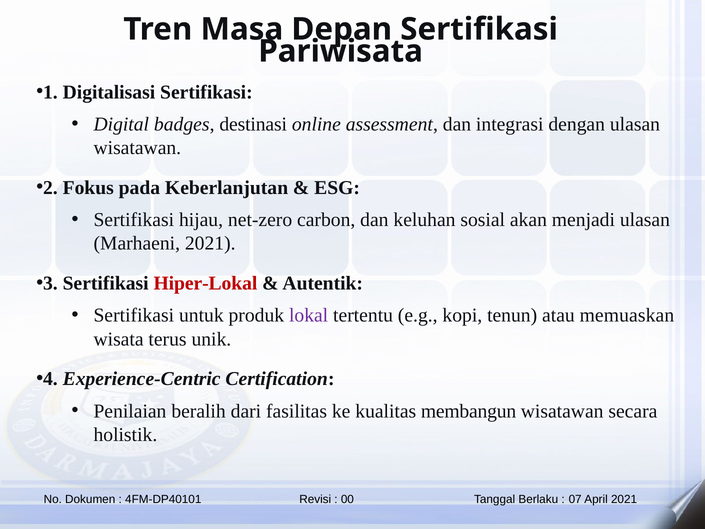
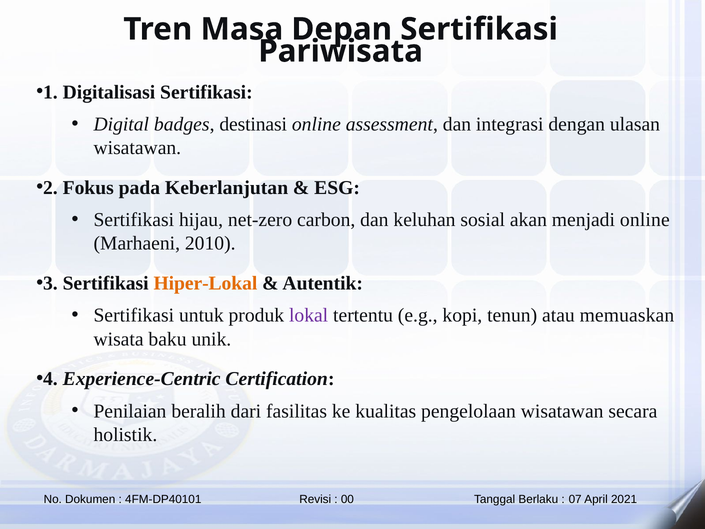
menjadi ulasan: ulasan -> online (645, 220)
Marhaeni 2021: 2021 -> 2010 (210, 243)
Hiper-Lokal colour: red -> orange (205, 283)
terus: terus -> baku (168, 339)
membangun: membangun -> pengelolaan (468, 411)
